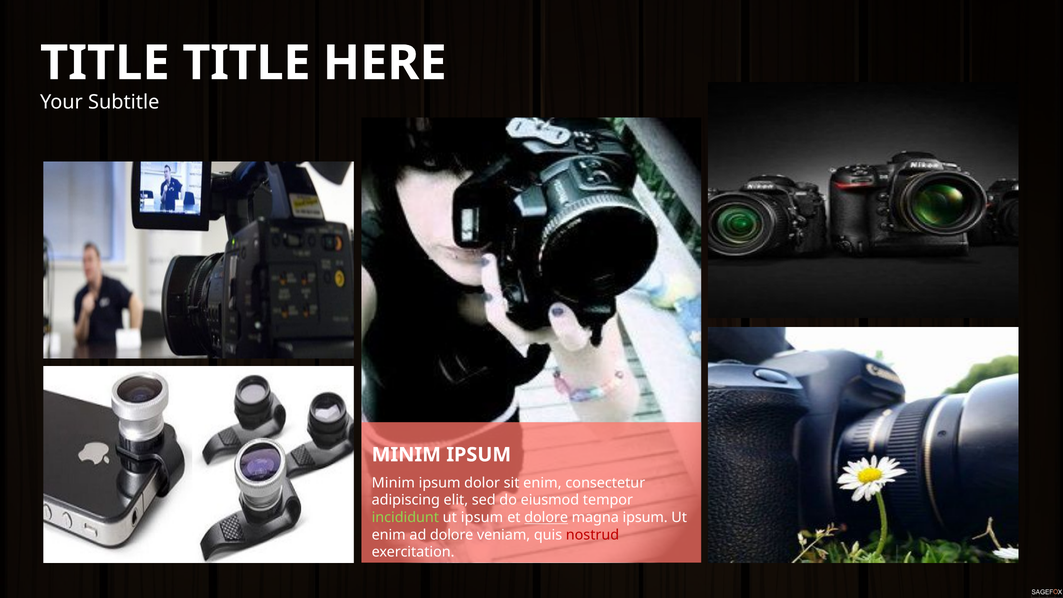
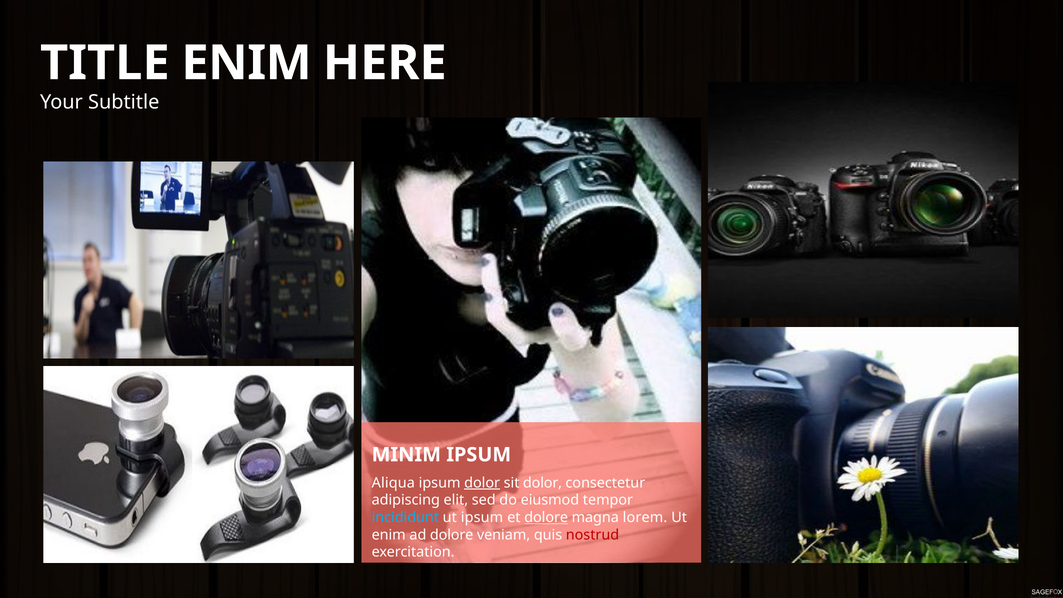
TITLE: TITLE -> ENIM (247, 63)
Minim: Minim -> Aliqua (393, 483)
dolor underline: none -> present (482, 483)
sit enim: enim -> dolor (543, 483)
incididunt colour: light green -> light blue (405, 517)
magna ipsum: ipsum -> lorem (645, 517)
